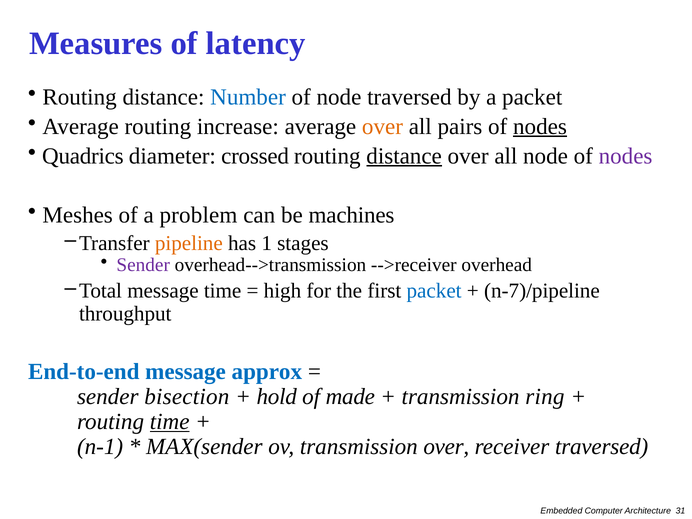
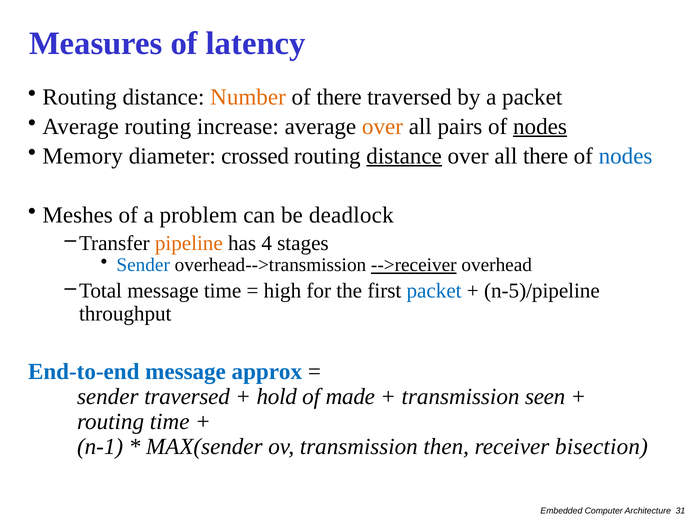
Number colour: blue -> orange (248, 97)
of node: node -> there (339, 97)
Quadrics: Quadrics -> Memory (83, 156)
all node: node -> there (546, 156)
nodes colour: purple -> blue (626, 156)
machines: machines -> deadlock (351, 215)
1: 1 -> 4 (267, 243)
Sender colour: purple -> blue (143, 265)
-->receiver underline: none -> present (414, 265)
n-7)/pipeline: n-7)/pipeline -> n-5)/pipeline (542, 291)
sender bisection: bisection -> traversed (187, 397)
ring: ring -> seen (545, 397)
time underline: present -> none (170, 422)
transmission over: over -> then (446, 446)
receiver traversed: traversed -> bisection (601, 446)
